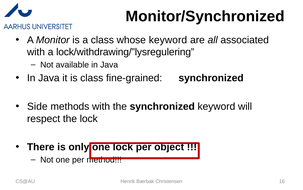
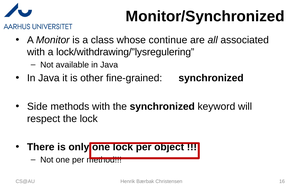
whose keyword: keyword -> continue (168, 40)
is class: class -> other (92, 78)
